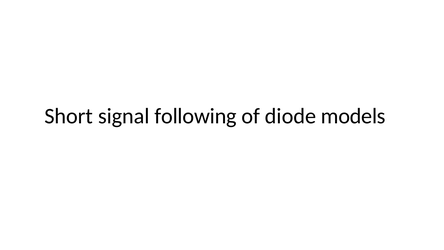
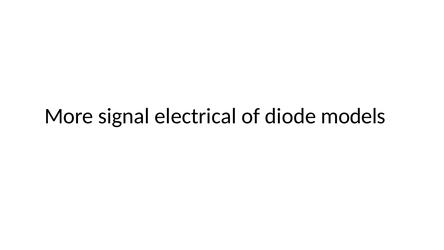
Short: Short -> More (69, 116)
following: following -> electrical (196, 116)
